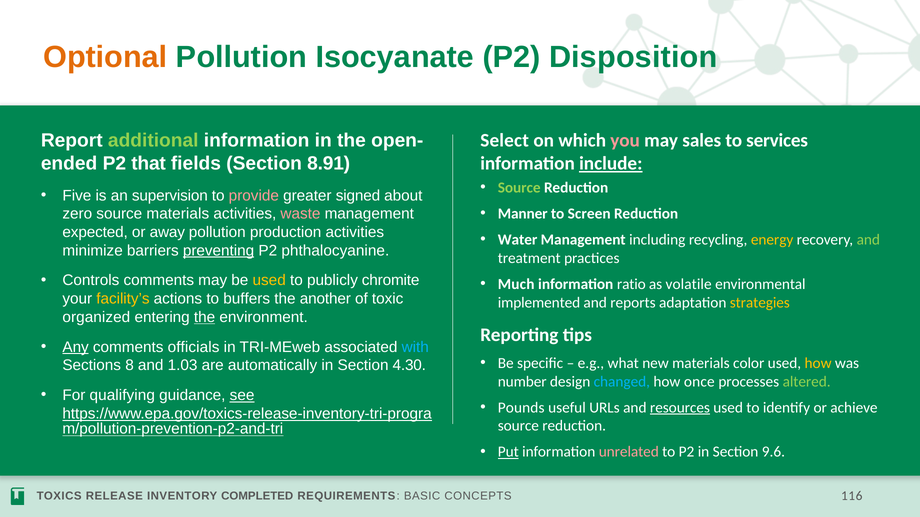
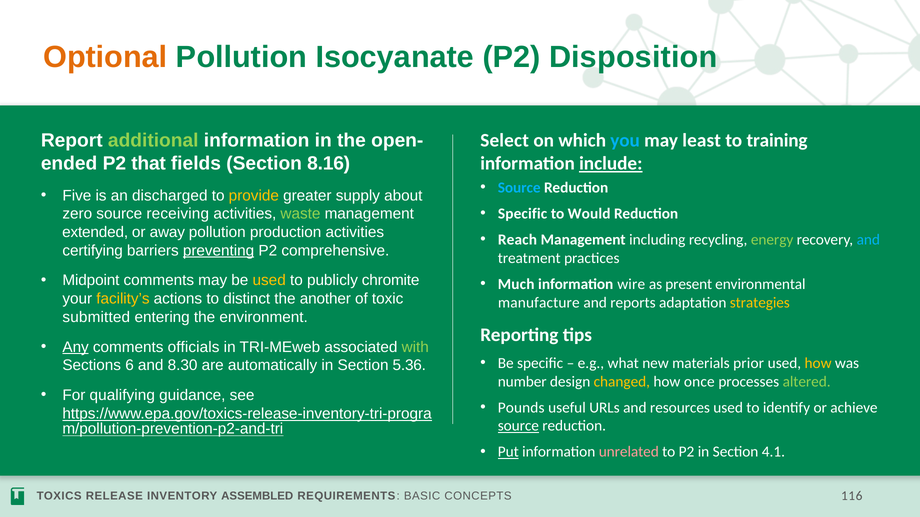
you colour: pink -> light blue (625, 141)
sales: sales -> least (702, 141)
services: services -> training (777, 141)
8.91: 8.91 -> 8.16 (329, 164)
Source colour: light green -> light blue (519, 188)
supervision: supervision -> discharged (170, 196)
provide colour: pink -> yellow (254, 196)
signed: signed -> supply (358, 196)
Manner: Manner -> Specific (523, 214)
Screen: Screen -> Would (589, 214)
source materials: materials -> receiving (178, 214)
waste colour: pink -> light green (300, 214)
expected: expected -> extended (95, 232)
Water: Water -> Reach (517, 240)
energy colour: yellow -> light green (772, 240)
and colour: light green -> light blue (868, 240)
minimize: minimize -> certifying (93, 251)
phthalocyanine: phthalocyanine -> comprehensive (335, 251)
Controls: Controls -> Midpoint (91, 281)
ratio: ratio -> wire (631, 284)
volatile: volatile -> present (689, 284)
buffers: buffers -> distinct (247, 299)
implemented: implemented -> manufacture (539, 303)
organized: organized -> submitted (96, 317)
the underline: present -> none (205, 317)
with colour: light blue -> light green (415, 347)
color: color -> prior (749, 363)
8: 8 -> 6 (130, 366)
1.03: 1.03 -> 8.30 (183, 366)
4.30: 4.30 -> 5.36 (409, 366)
changed colour: light blue -> yellow (622, 382)
see underline: present -> none (242, 396)
resources underline: present -> none (680, 408)
source underline: none -> present (518, 426)
9.6: 9.6 -> 4.1 (773, 452)
COMPLETED: COMPLETED -> ASSEMBLED (257, 496)
